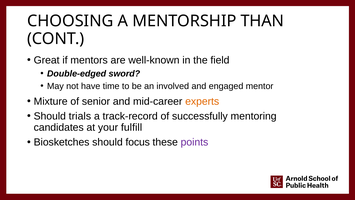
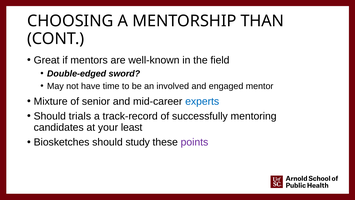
experts colour: orange -> blue (202, 101)
fulfill: fulfill -> least (132, 127)
focus: focus -> study (138, 142)
